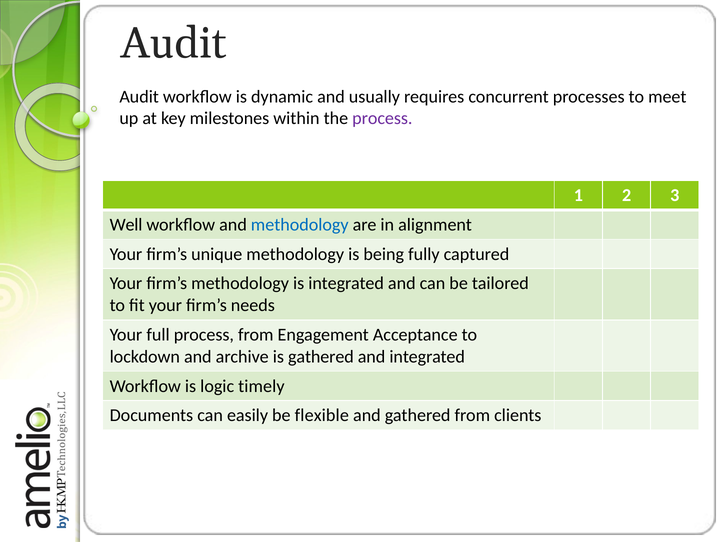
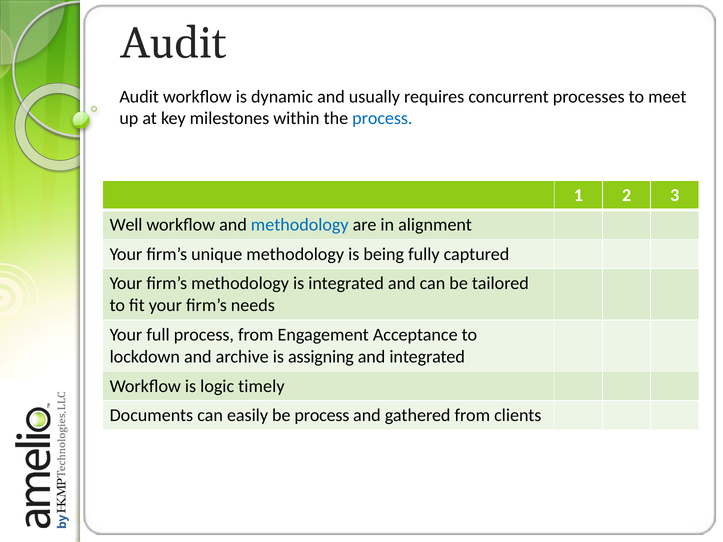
process colour: purple -> blue (382, 119)
is gathered: gathered -> assigning (321, 357)
be flexible: flexible -> process (322, 416)
